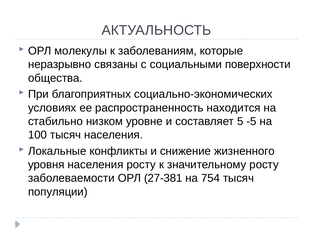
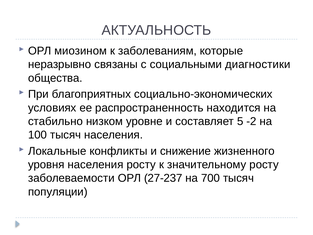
молекулы: молекулы -> миозином (81, 51)
поверхности: поверхности -> диагностики (258, 64)
-5: -5 -> -2 (251, 121)
27-381: 27-381 -> 27-237 (163, 178)
754: 754 -> 700 (210, 178)
